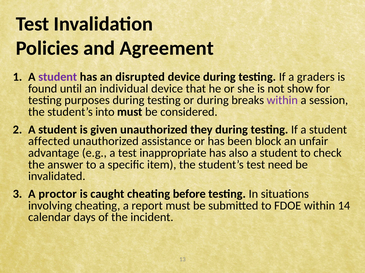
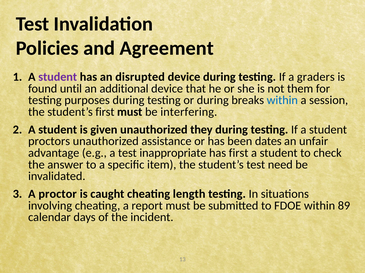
individual: individual -> additional (124, 89)
show: show -> them (300, 89)
within colour: purple -> blue (282, 100)
student’s into: into -> first (105, 112)
considered: considered -> interfering (189, 112)
affected: affected -> proctors (49, 142)
block: block -> dates (268, 142)
has also: also -> first (239, 153)
before: before -> length (189, 194)
14: 14 -> 89 (344, 206)
